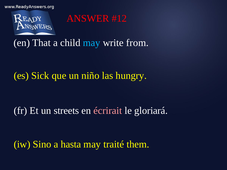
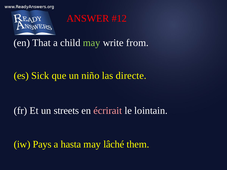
may colour: light blue -> light green (92, 43)
hungry: hungry -> directe (131, 76)
gloriará: gloriará -> lointain (151, 111)
Sino: Sino -> Pays (42, 145)
traité: traité -> lâché (114, 145)
